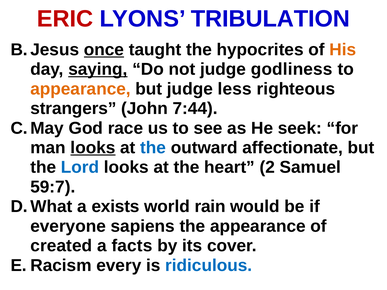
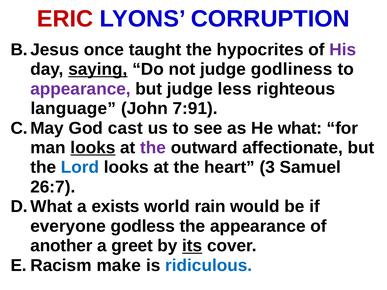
TRIBULATION: TRIBULATION -> CORRUPTION (270, 19)
once underline: present -> none (104, 50)
His colour: orange -> purple (343, 50)
appearance colour: orange -> purple (81, 89)
strangers: strangers -> language (73, 109)
7:44: 7:44 -> 7:91 (195, 109)
race: race -> cast (125, 128)
seek: seek -> what (300, 128)
the colour: blue -> purple (153, 148)
2: 2 -> 3 (267, 167)
59:7: 59:7 -> 26:7 (53, 187)
sapiens: sapiens -> godless (143, 226)
created: created -> another (61, 246)
facts: facts -> greet (132, 246)
its underline: none -> present (192, 246)
every: every -> make (119, 266)
